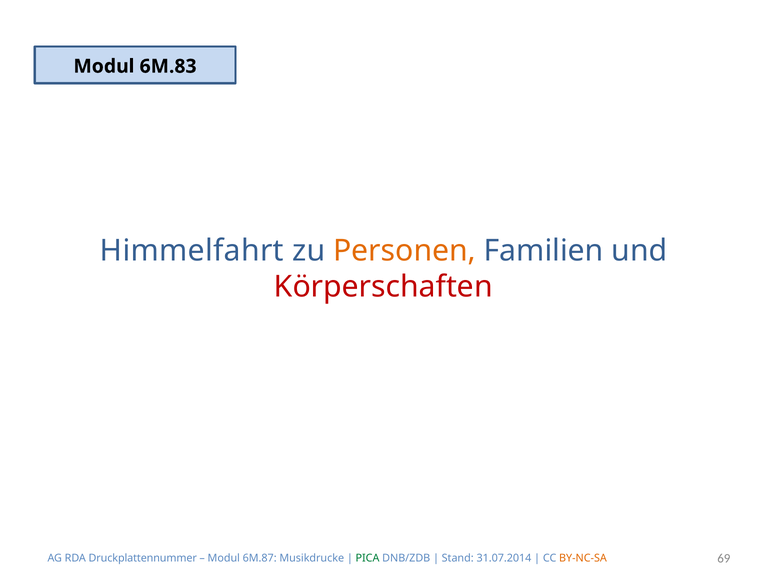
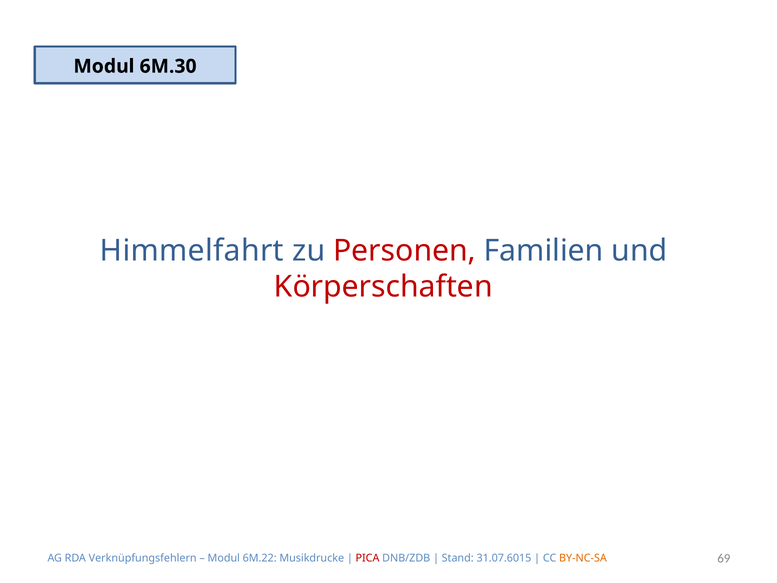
6M.83: 6M.83 -> 6M.30 (168, 66)
Personen colour: orange -> red (405, 250)
Druckplattennummer: Druckplattennummer -> Verknüpfungsfehlern (143, 558)
6M.87: 6M.87 -> 6M.22 (260, 558)
PICA colour: green -> red (368, 558)
31.07.2014: 31.07.2014 -> 31.07.6015 (504, 558)
